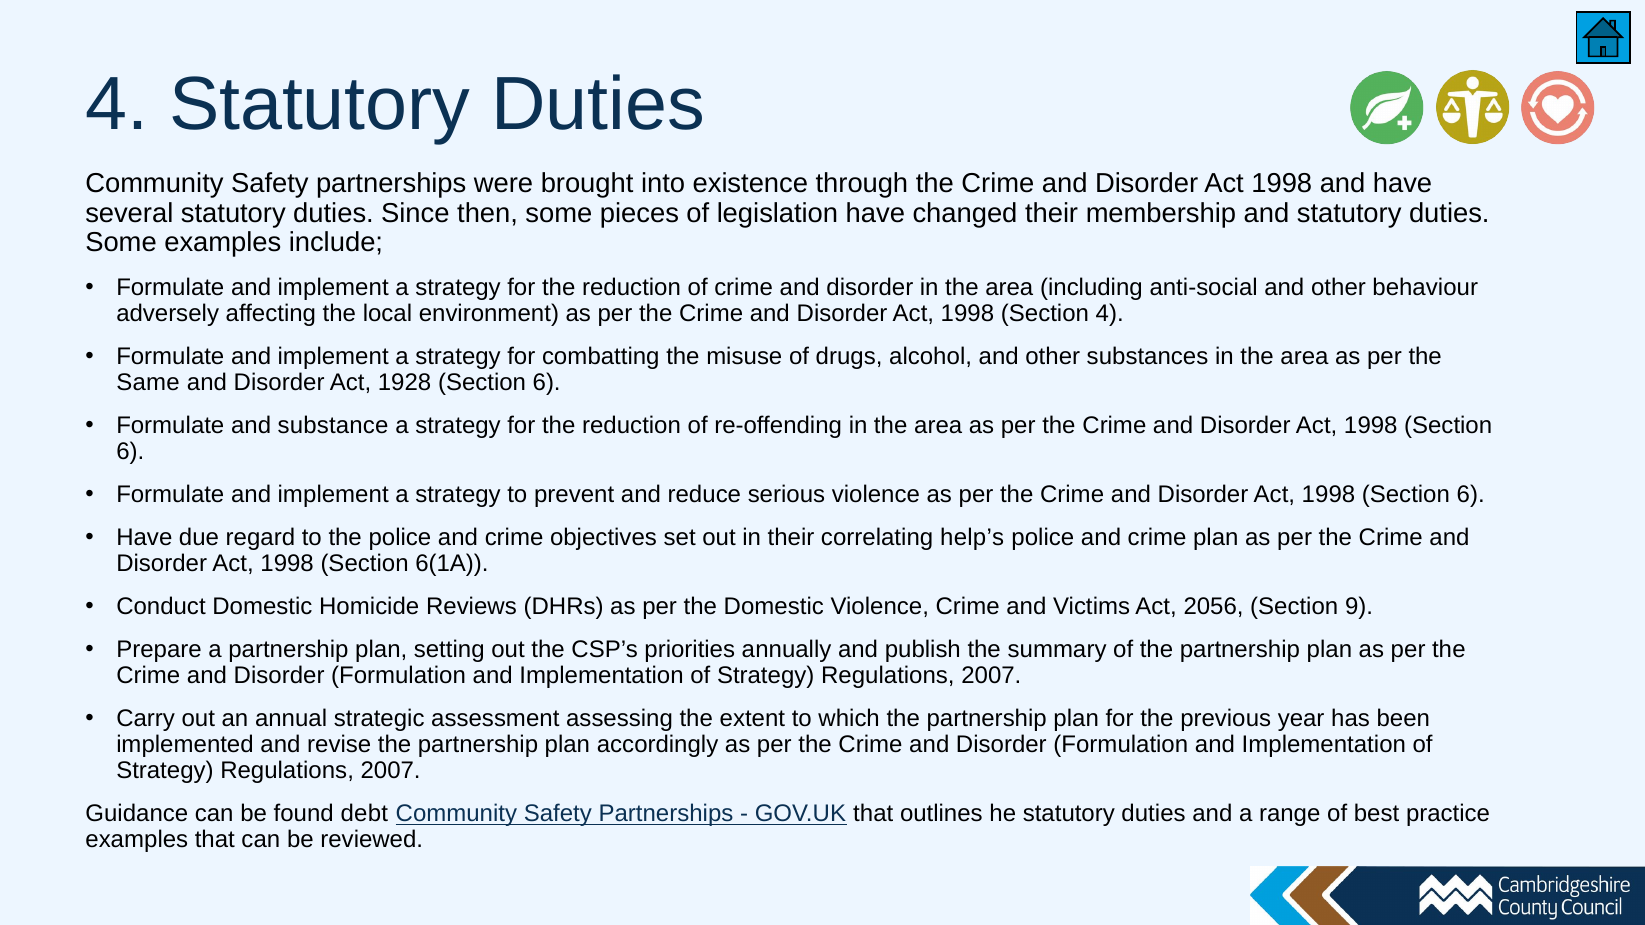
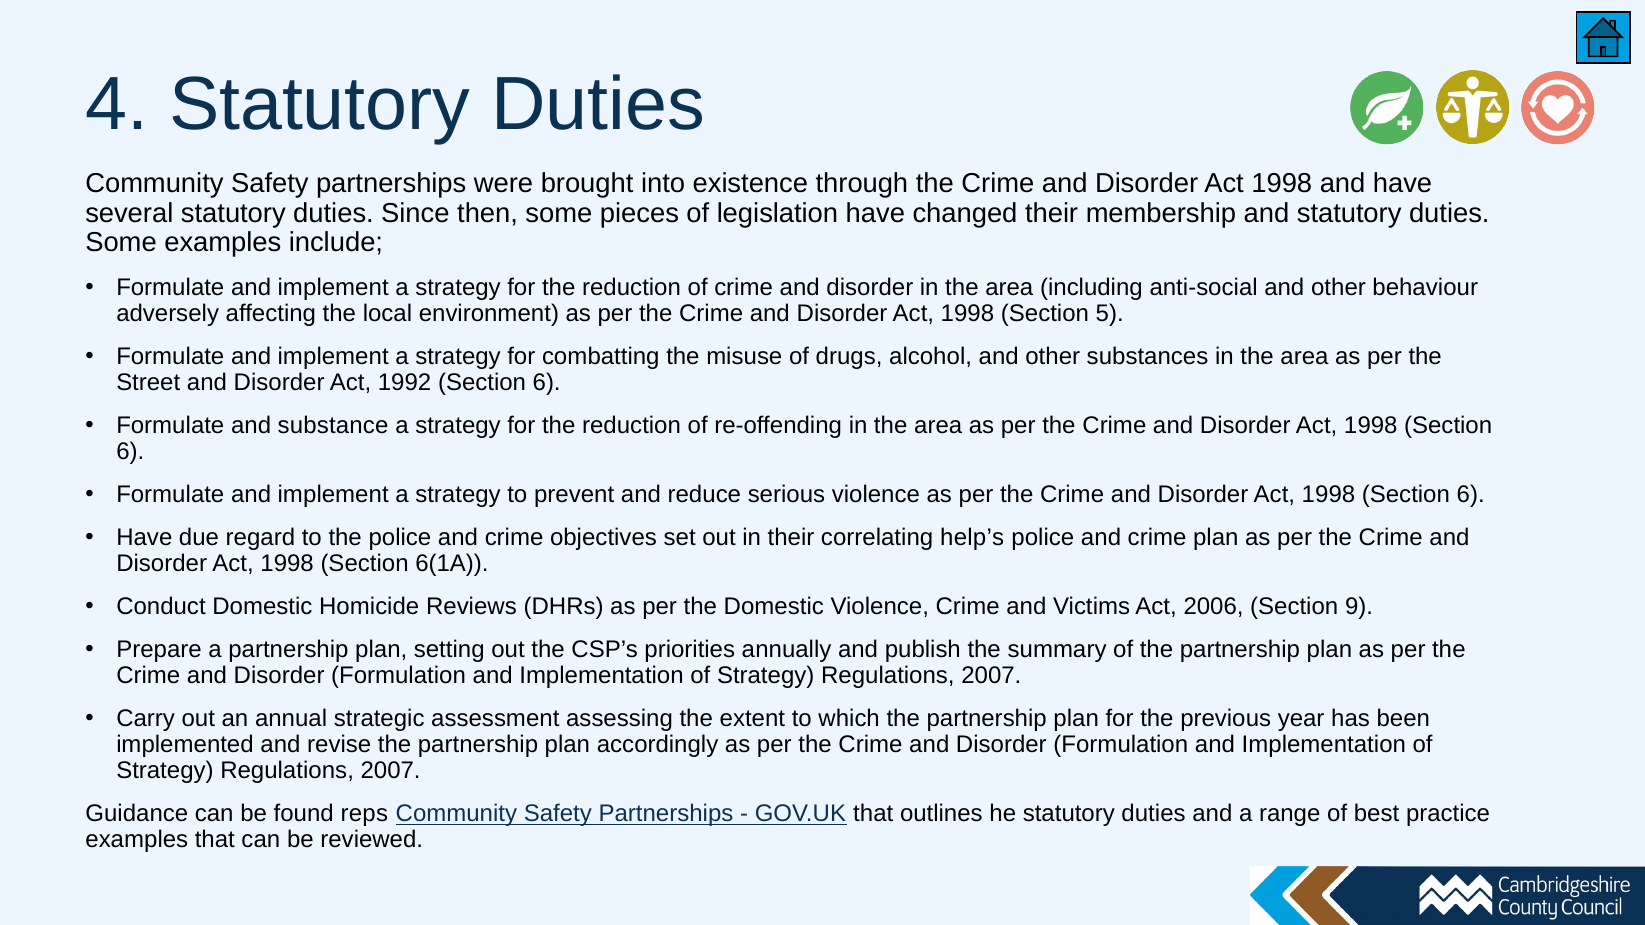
Section 4: 4 -> 5 (1110, 314)
Same: Same -> Street (148, 383)
1928: 1928 -> 1992 (405, 383)
2056: 2056 -> 2006 (1214, 607)
debt: debt -> reps (364, 814)
